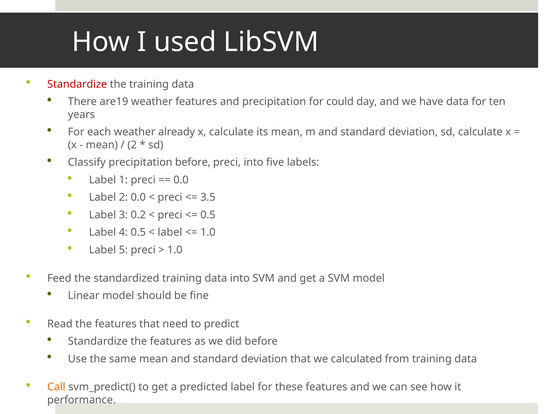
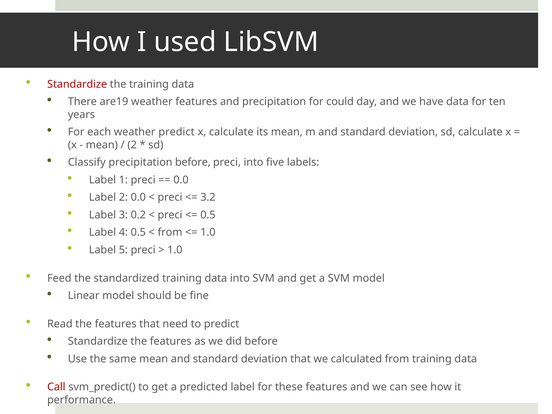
weather already: already -> predict (177, 132)
3.5: 3.5 -> 3.2 (208, 197)
label: label -> from (170, 232)
Call colour: orange -> red (56, 387)
